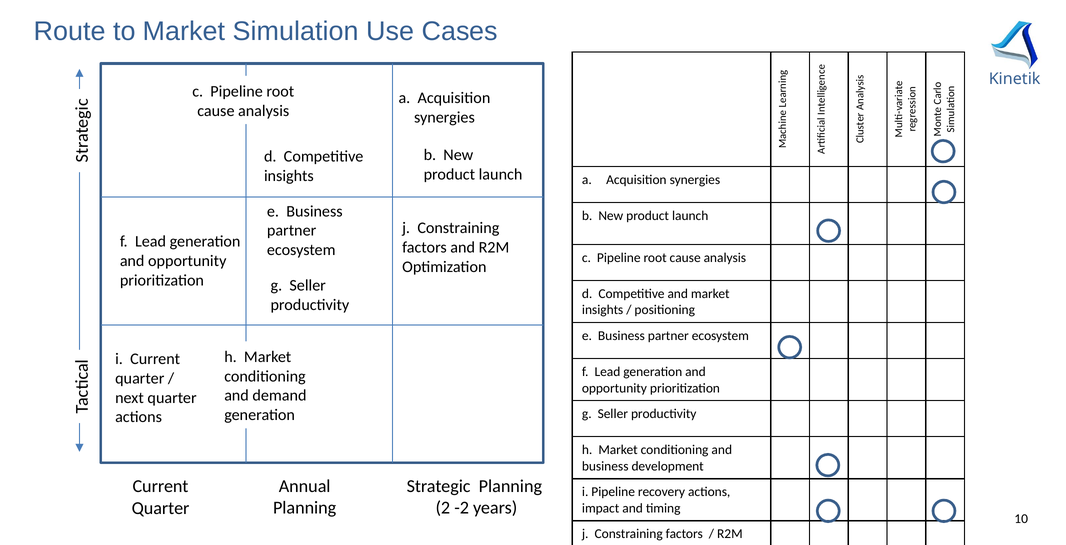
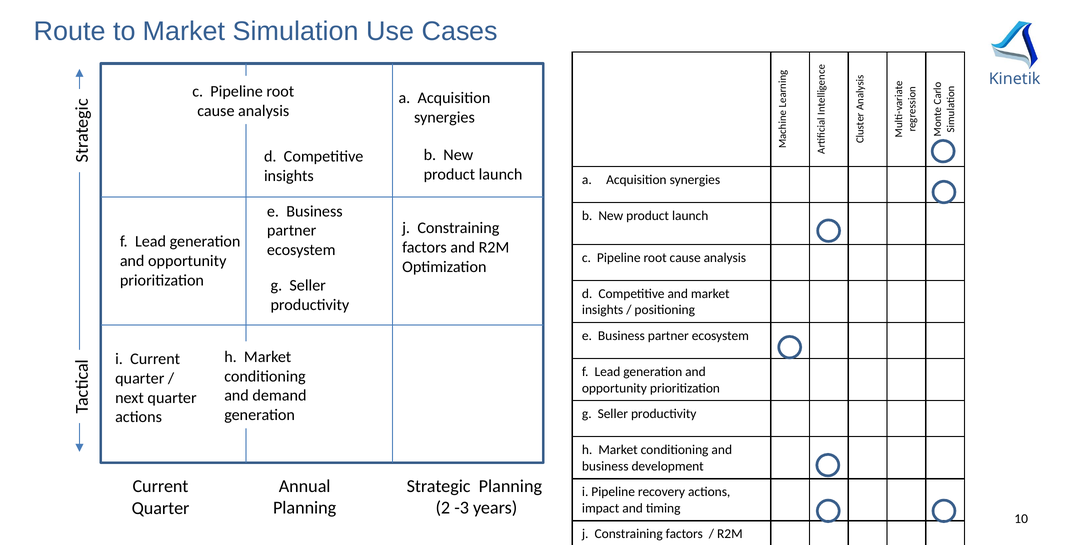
-2: -2 -> -3 (462, 508)
